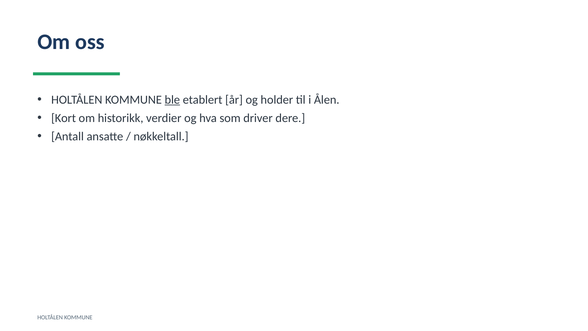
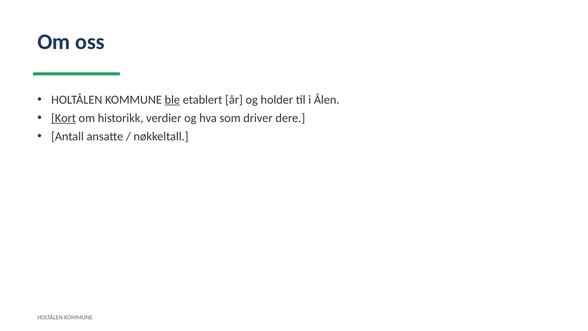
Kort underline: none -> present (64, 118)
